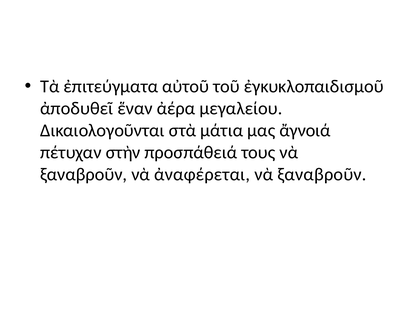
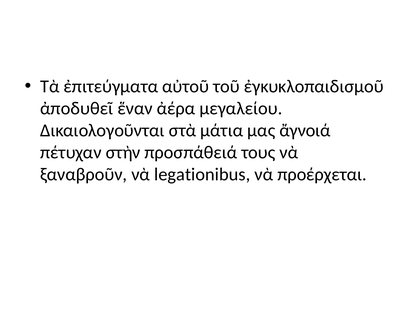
ἀναφέρεται: ἀναφέρεται -> legationibus (202, 174)
ξαναβροῦν: ξαναβροῦν -> προέρχεται (322, 174)
